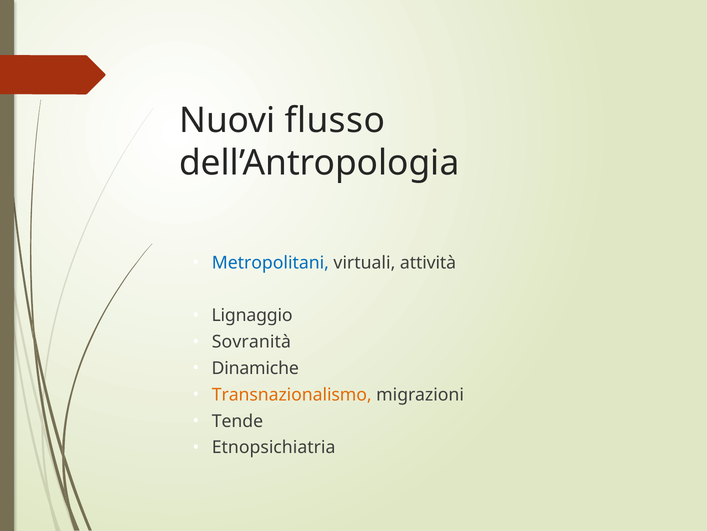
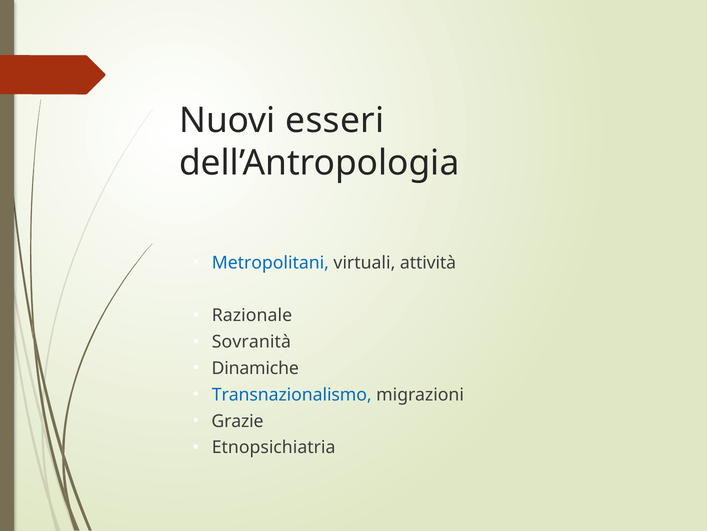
flusso: flusso -> esseri (335, 120)
Lignaggio: Lignaggio -> Razionale (252, 315)
Transnazionalismo colour: orange -> blue (292, 394)
Tende: Tende -> Grazie (238, 421)
